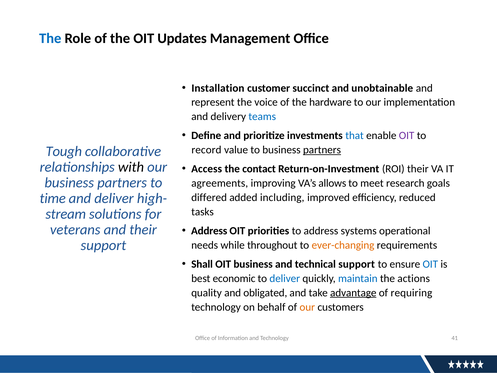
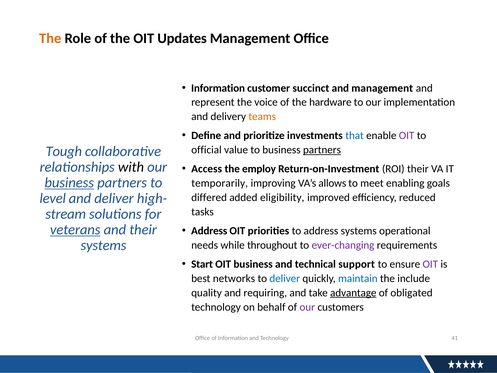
The colour: blue -> orange (50, 38)
Installation: Installation -> Information (218, 88)
and unobtainable: unobtainable -> management (382, 88)
teams colour: blue -> orange (262, 117)
record: record -> official (206, 150)
contact: contact -> employ (259, 169)
business underline: none -> present (69, 183)
agreements: agreements -> temporarily (220, 183)
research: research -> enabling (405, 183)
time: time -> level (53, 198)
including: including -> eligibility (282, 197)
veterans underline: none -> present (75, 230)
support: support -> systems (104, 245)
ever-changing colour: orange -> purple (343, 245)
Shall: Shall -> Start (202, 264)
OIT colour: blue -> purple (430, 264)
economic: economic -> networks (234, 278)
actions: actions -> include (414, 278)
obligated: obligated -> requiring (265, 293)
requiring: requiring -> obligated (412, 293)
our colour: orange -> purple (307, 307)
